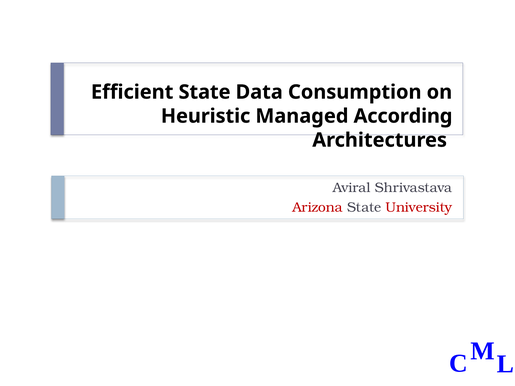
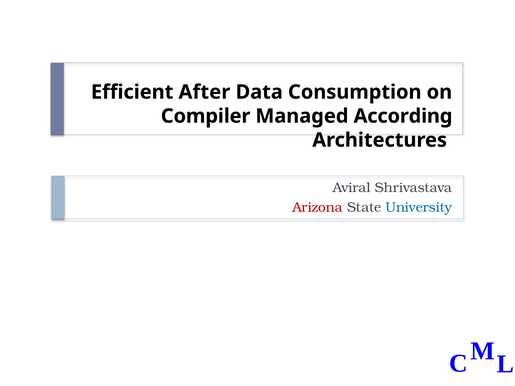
Efficient State: State -> After (204, 92)
Heuristic: Heuristic -> Compiler (206, 116)
University colour: red -> blue (419, 207)
